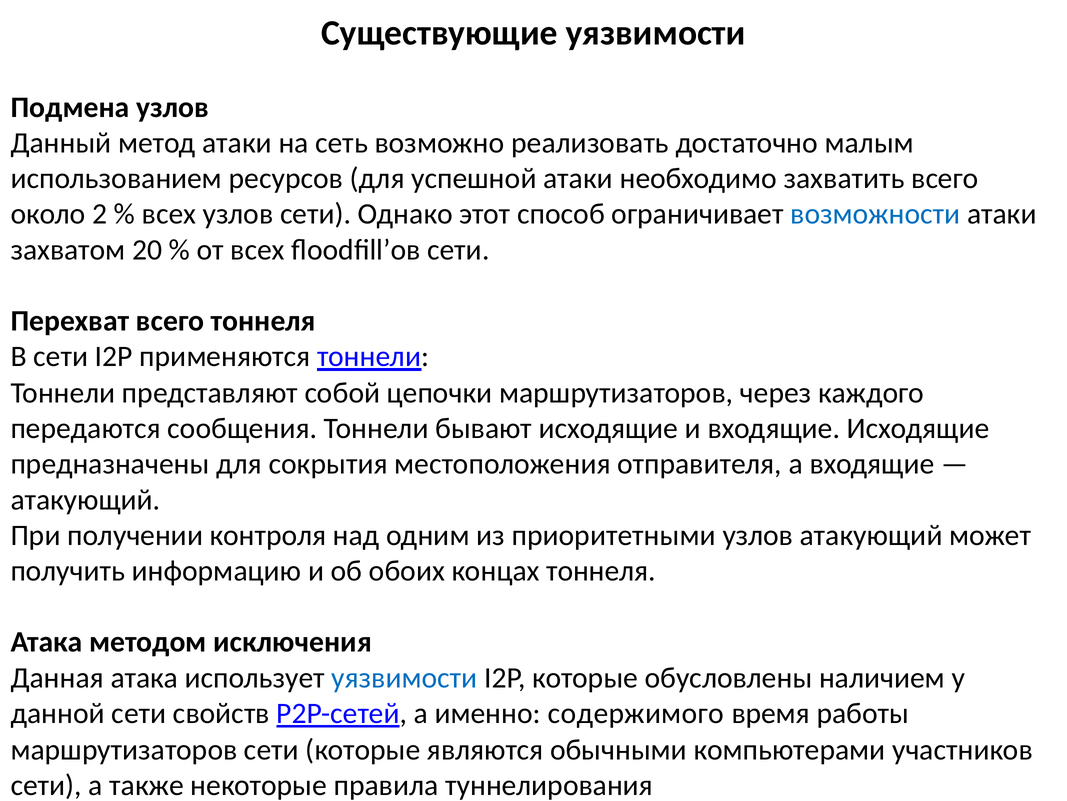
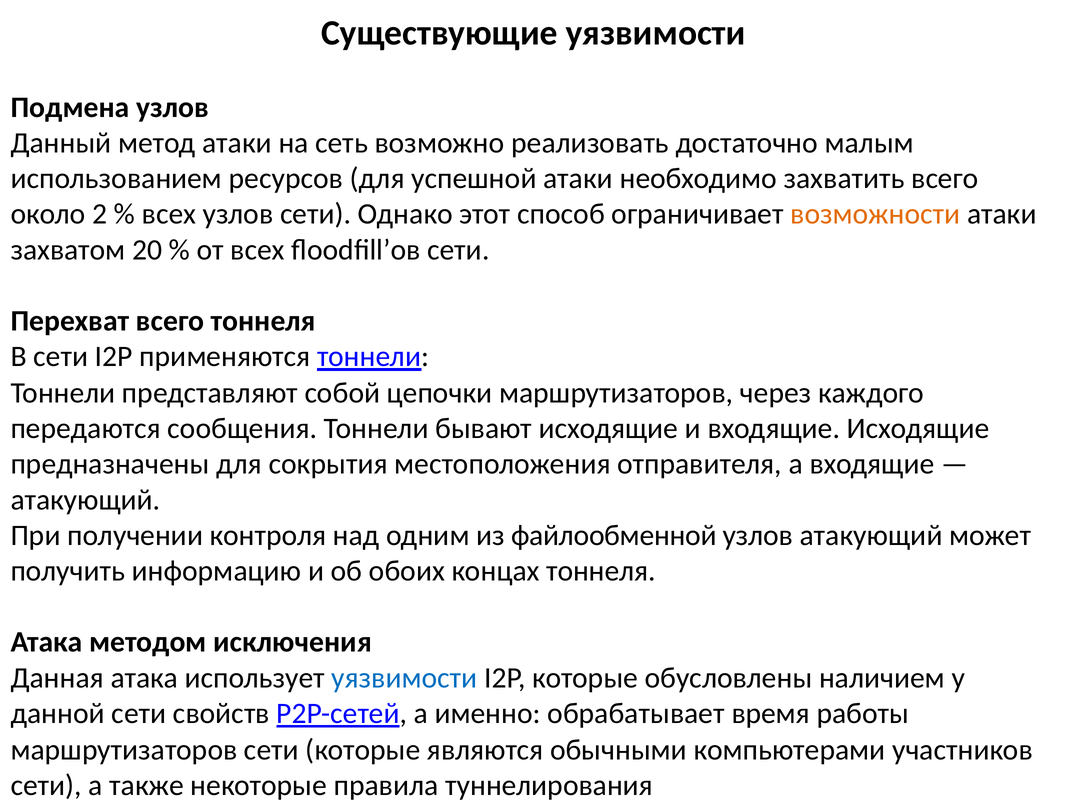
возможности colour: blue -> orange (875, 214)
приоритетными: приоритетными -> файлообменной (614, 535)
содержимого: содержимого -> обрабатывает (636, 713)
